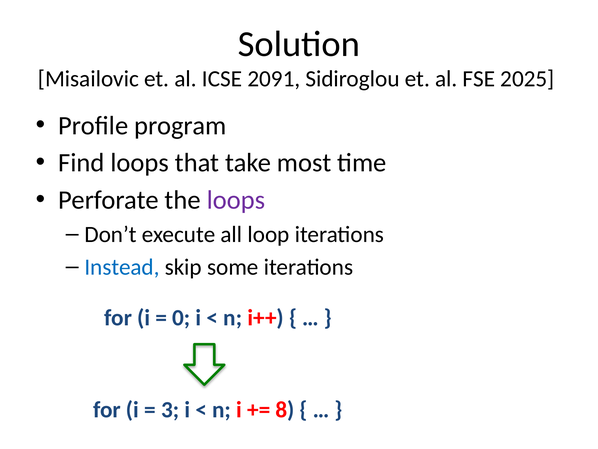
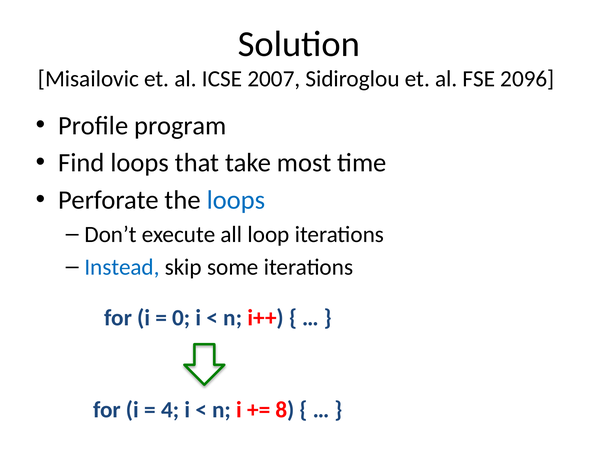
2091: 2091 -> 2007 (274, 79)
2025: 2025 -> 2096 (527, 79)
loops colour: purple -> blue (236, 200)
3: 3 -> 4 (170, 409)
